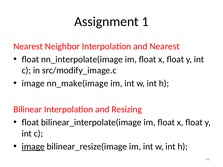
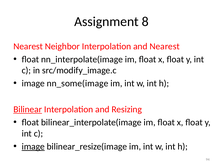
1: 1 -> 8 (145, 22)
nn_make(image: nn_make(image -> nn_some(image (78, 84)
Bilinear underline: none -> present (28, 110)
